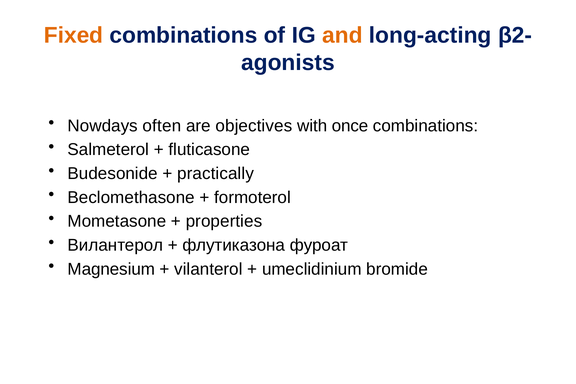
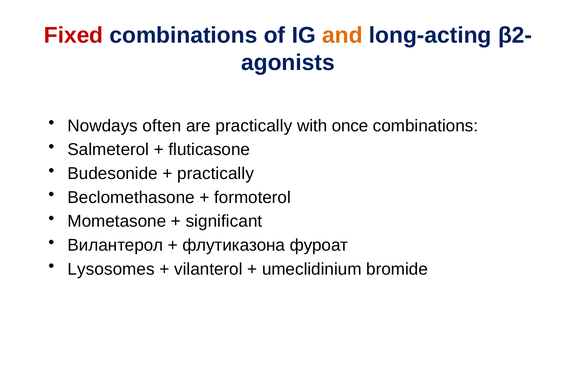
Fixed colour: orange -> red (74, 35)
are objectives: objectives -> practically (254, 126)
properties: properties -> significant (224, 221)
Magnesium: Magnesium -> Lysosomes (111, 269)
